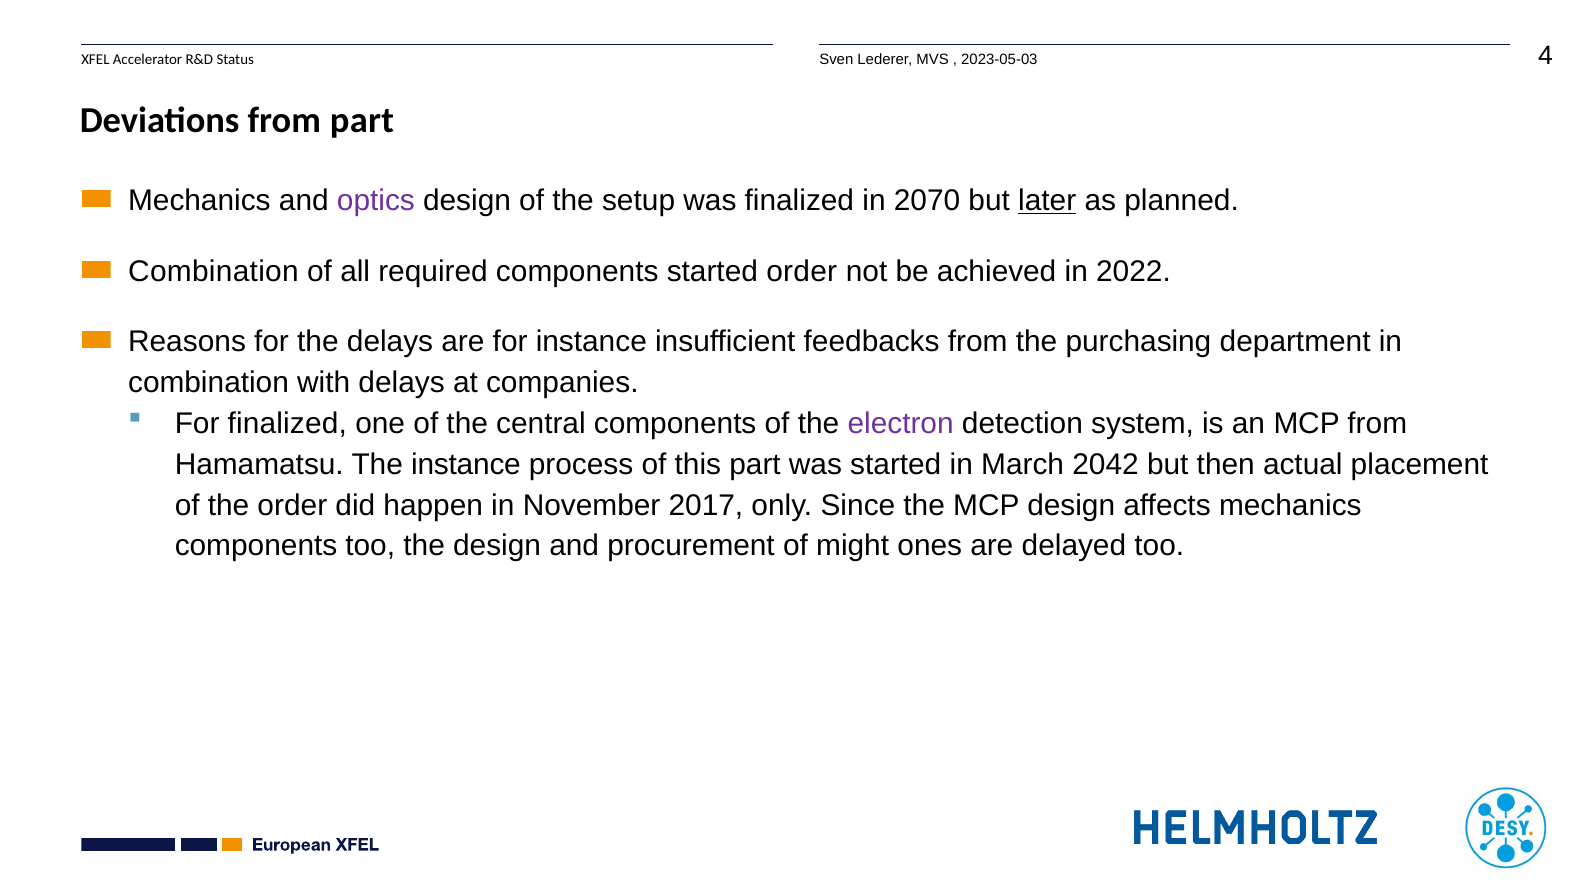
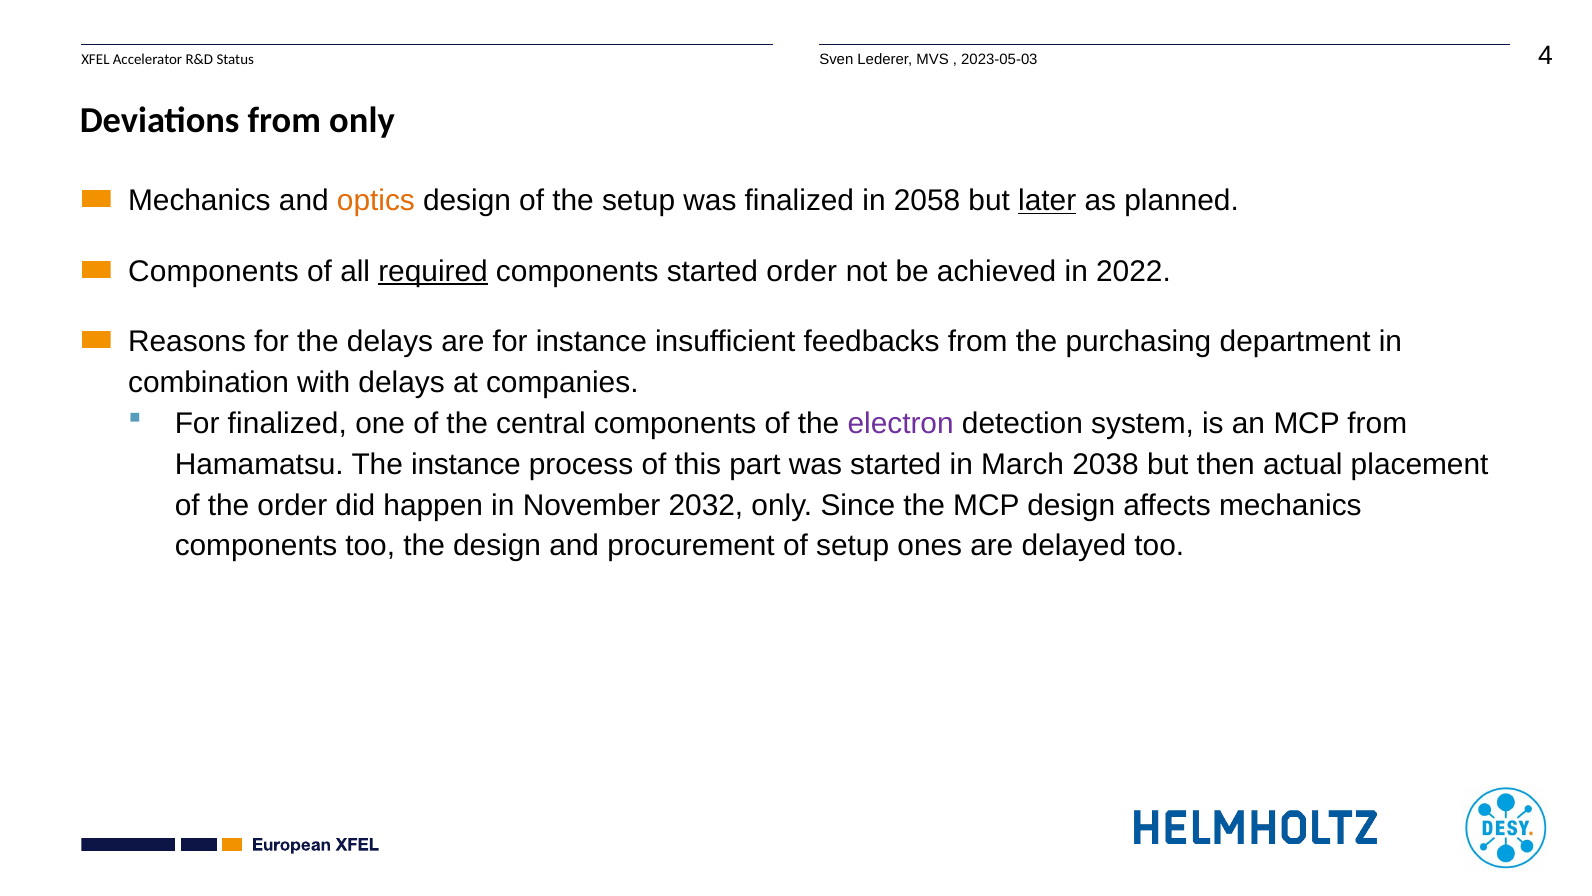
from part: part -> only (362, 121)
optics colour: purple -> orange (376, 201)
2070: 2070 -> 2058 (927, 201)
Combination: Combination -> Components (213, 271)
required underline: none -> present (433, 271)
2042: 2042 -> 2038 (1106, 464)
2017: 2017 -> 2032 (706, 505)
of might: might -> setup (853, 546)
